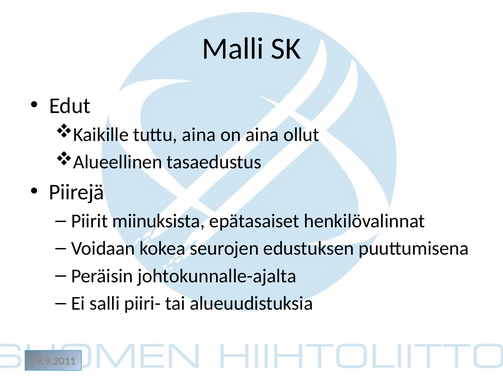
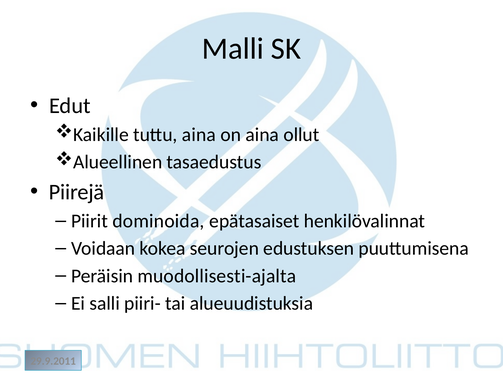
miinuksista: miinuksista -> dominoida (158, 221)
johtokunnalle-ajalta: johtokunnalle-ajalta -> muodollisesti-ajalta (217, 275)
